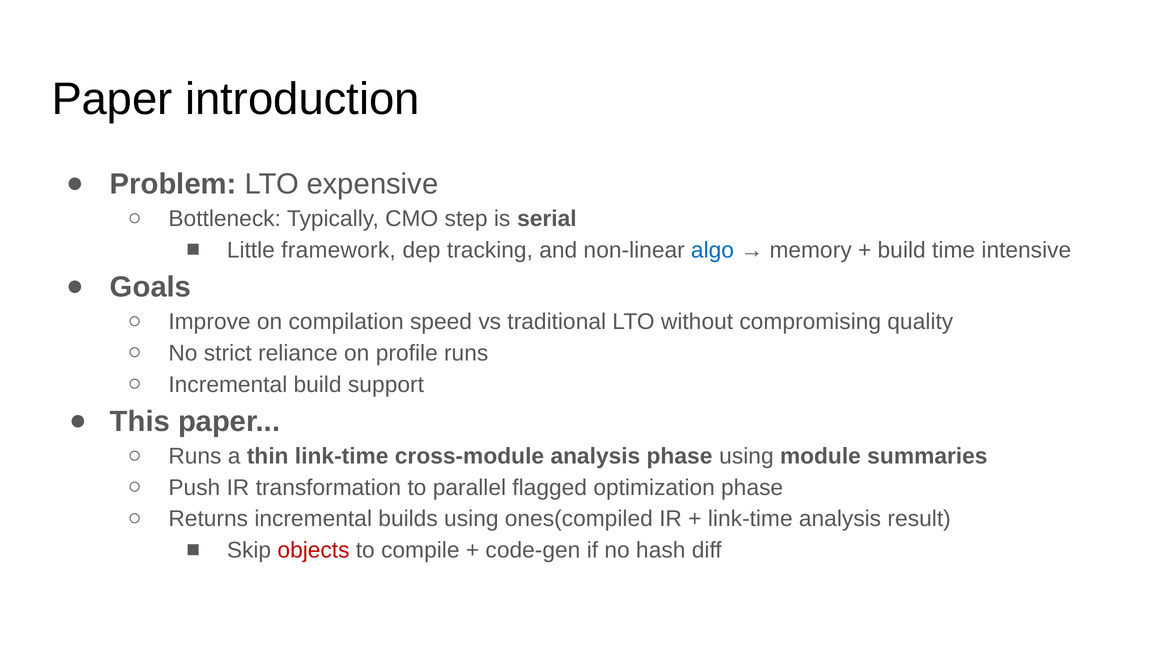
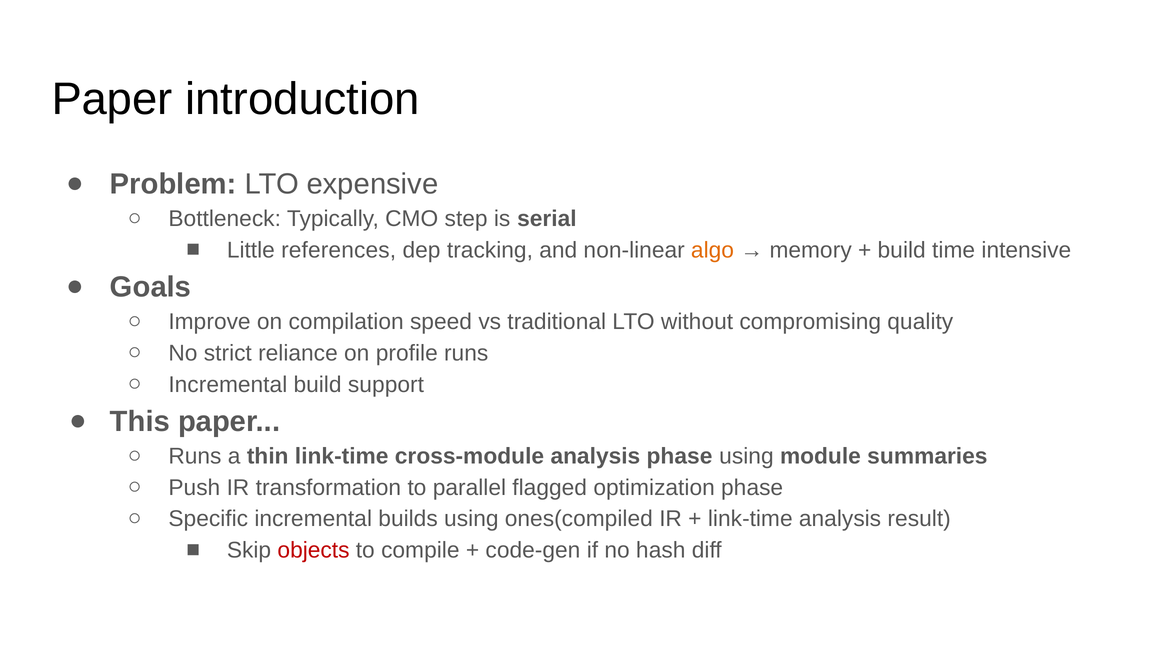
framework: framework -> references (339, 250)
algo colour: blue -> orange (712, 250)
Returns: Returns -> Specific (208, 519)
